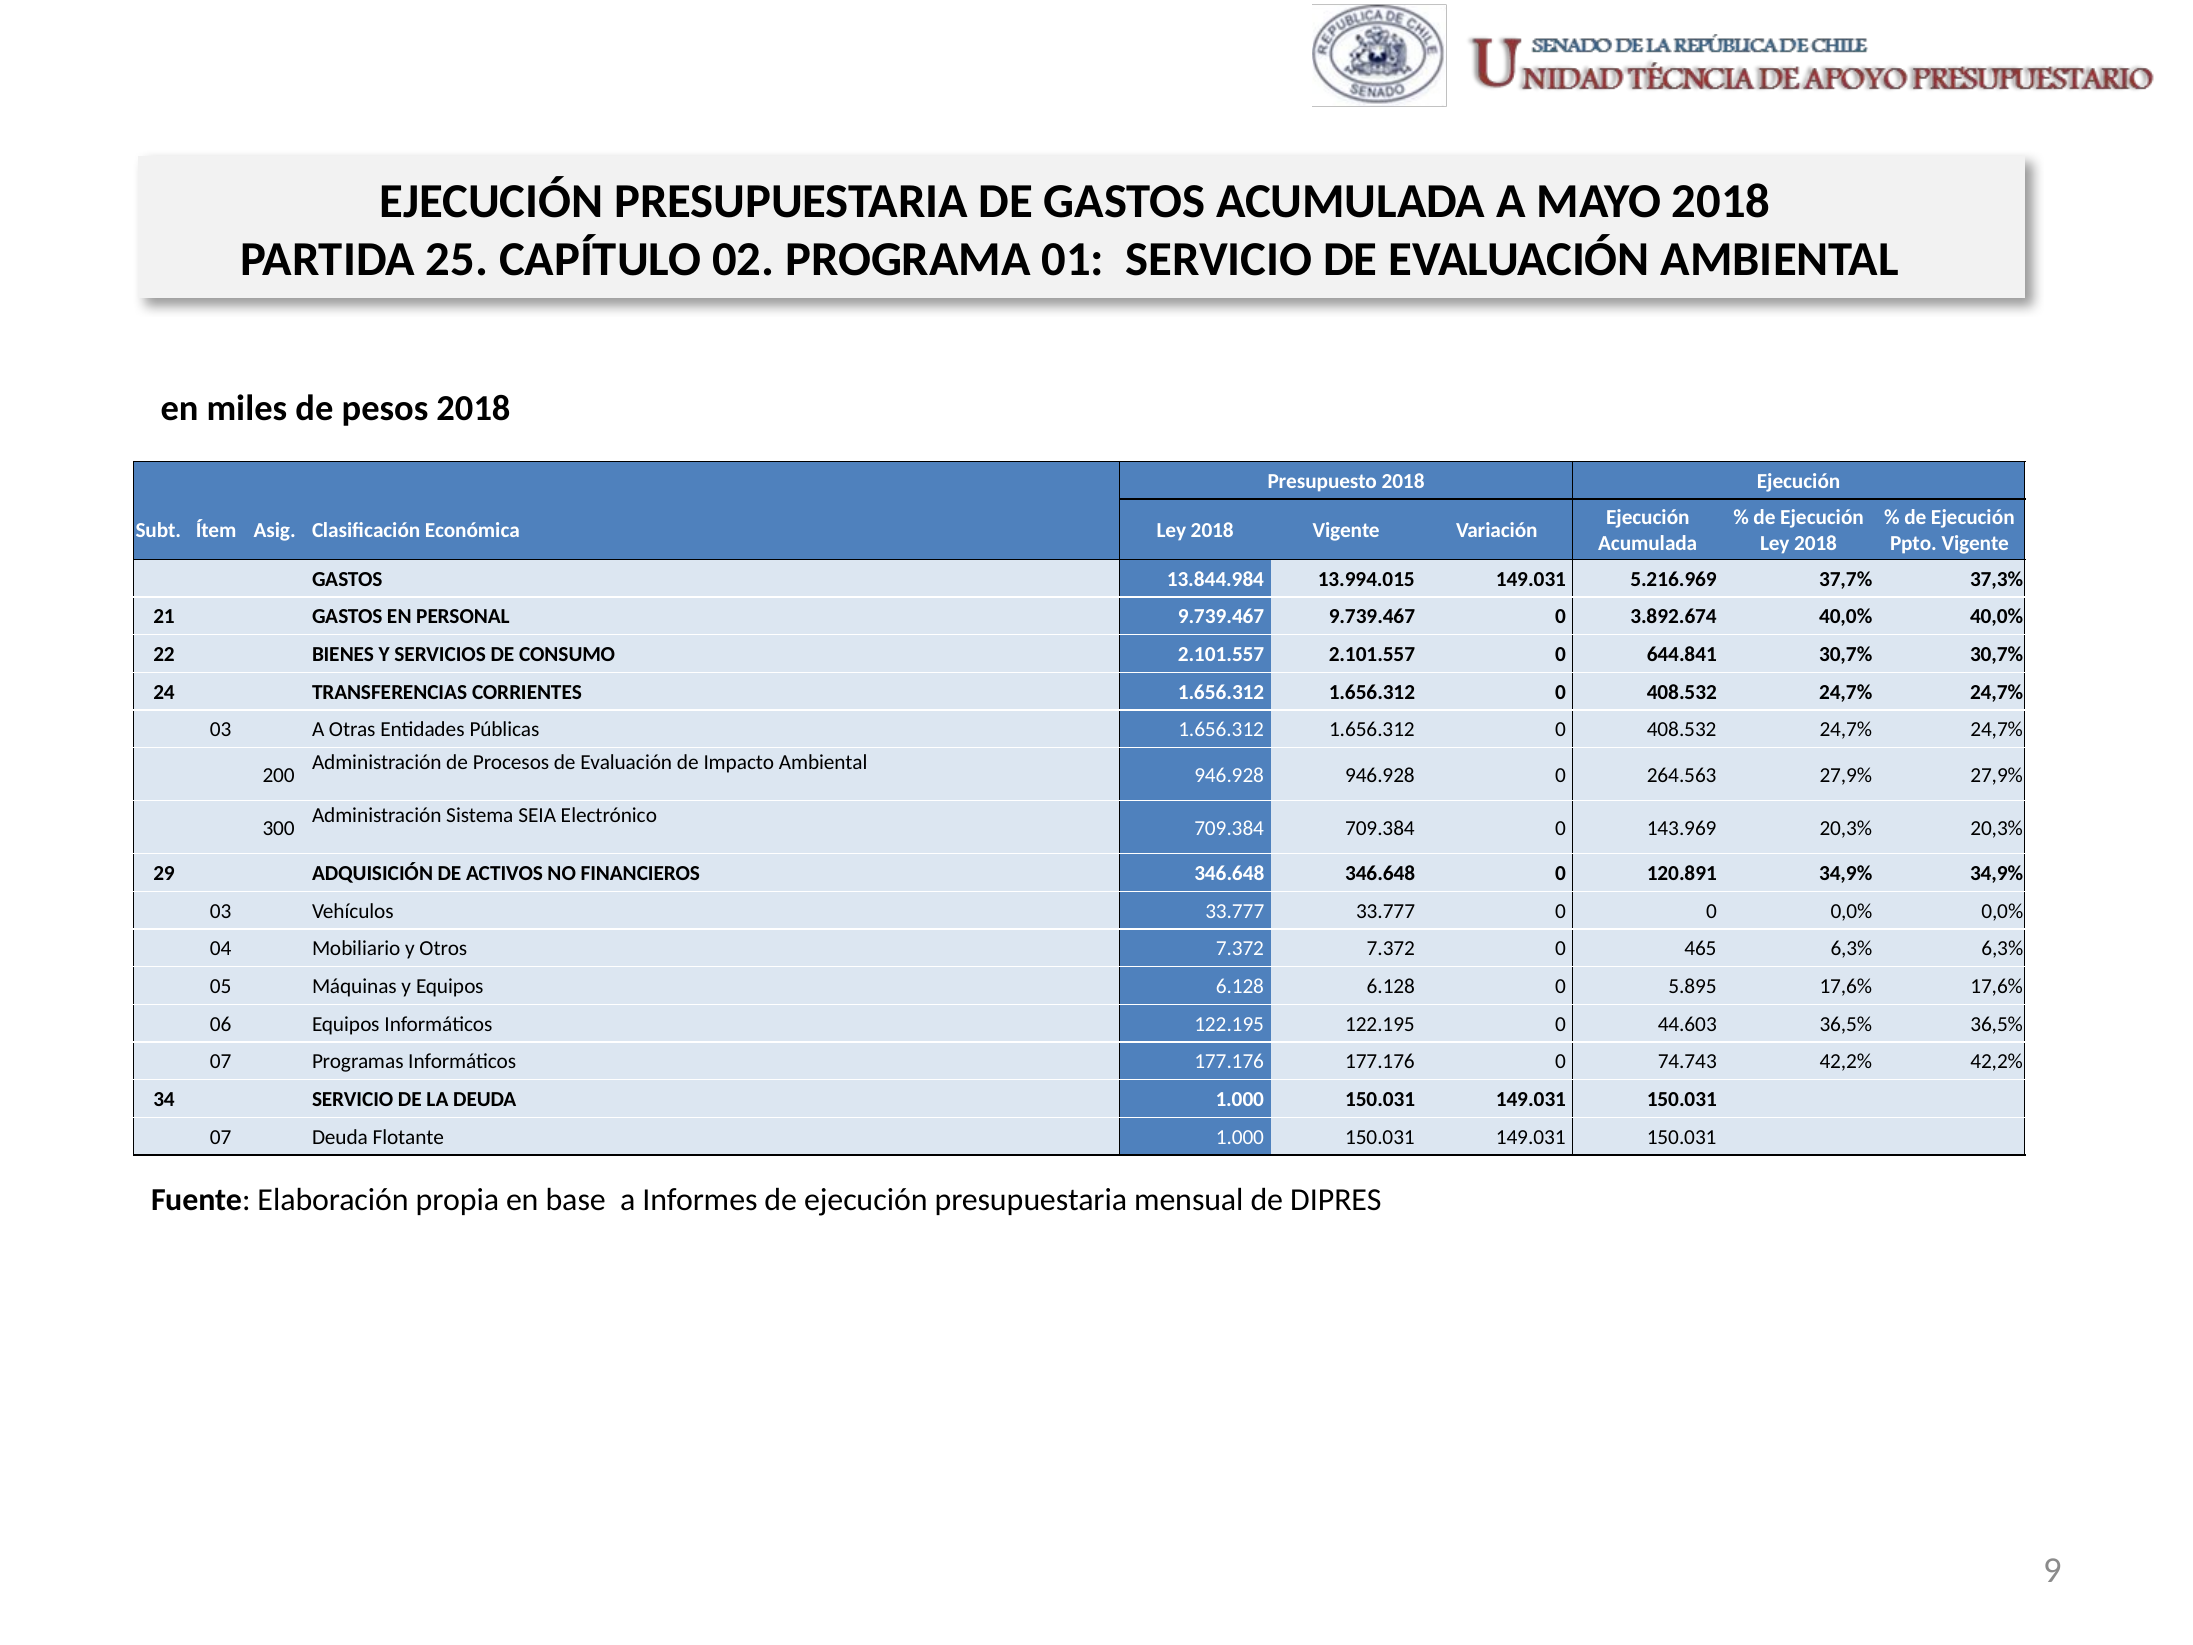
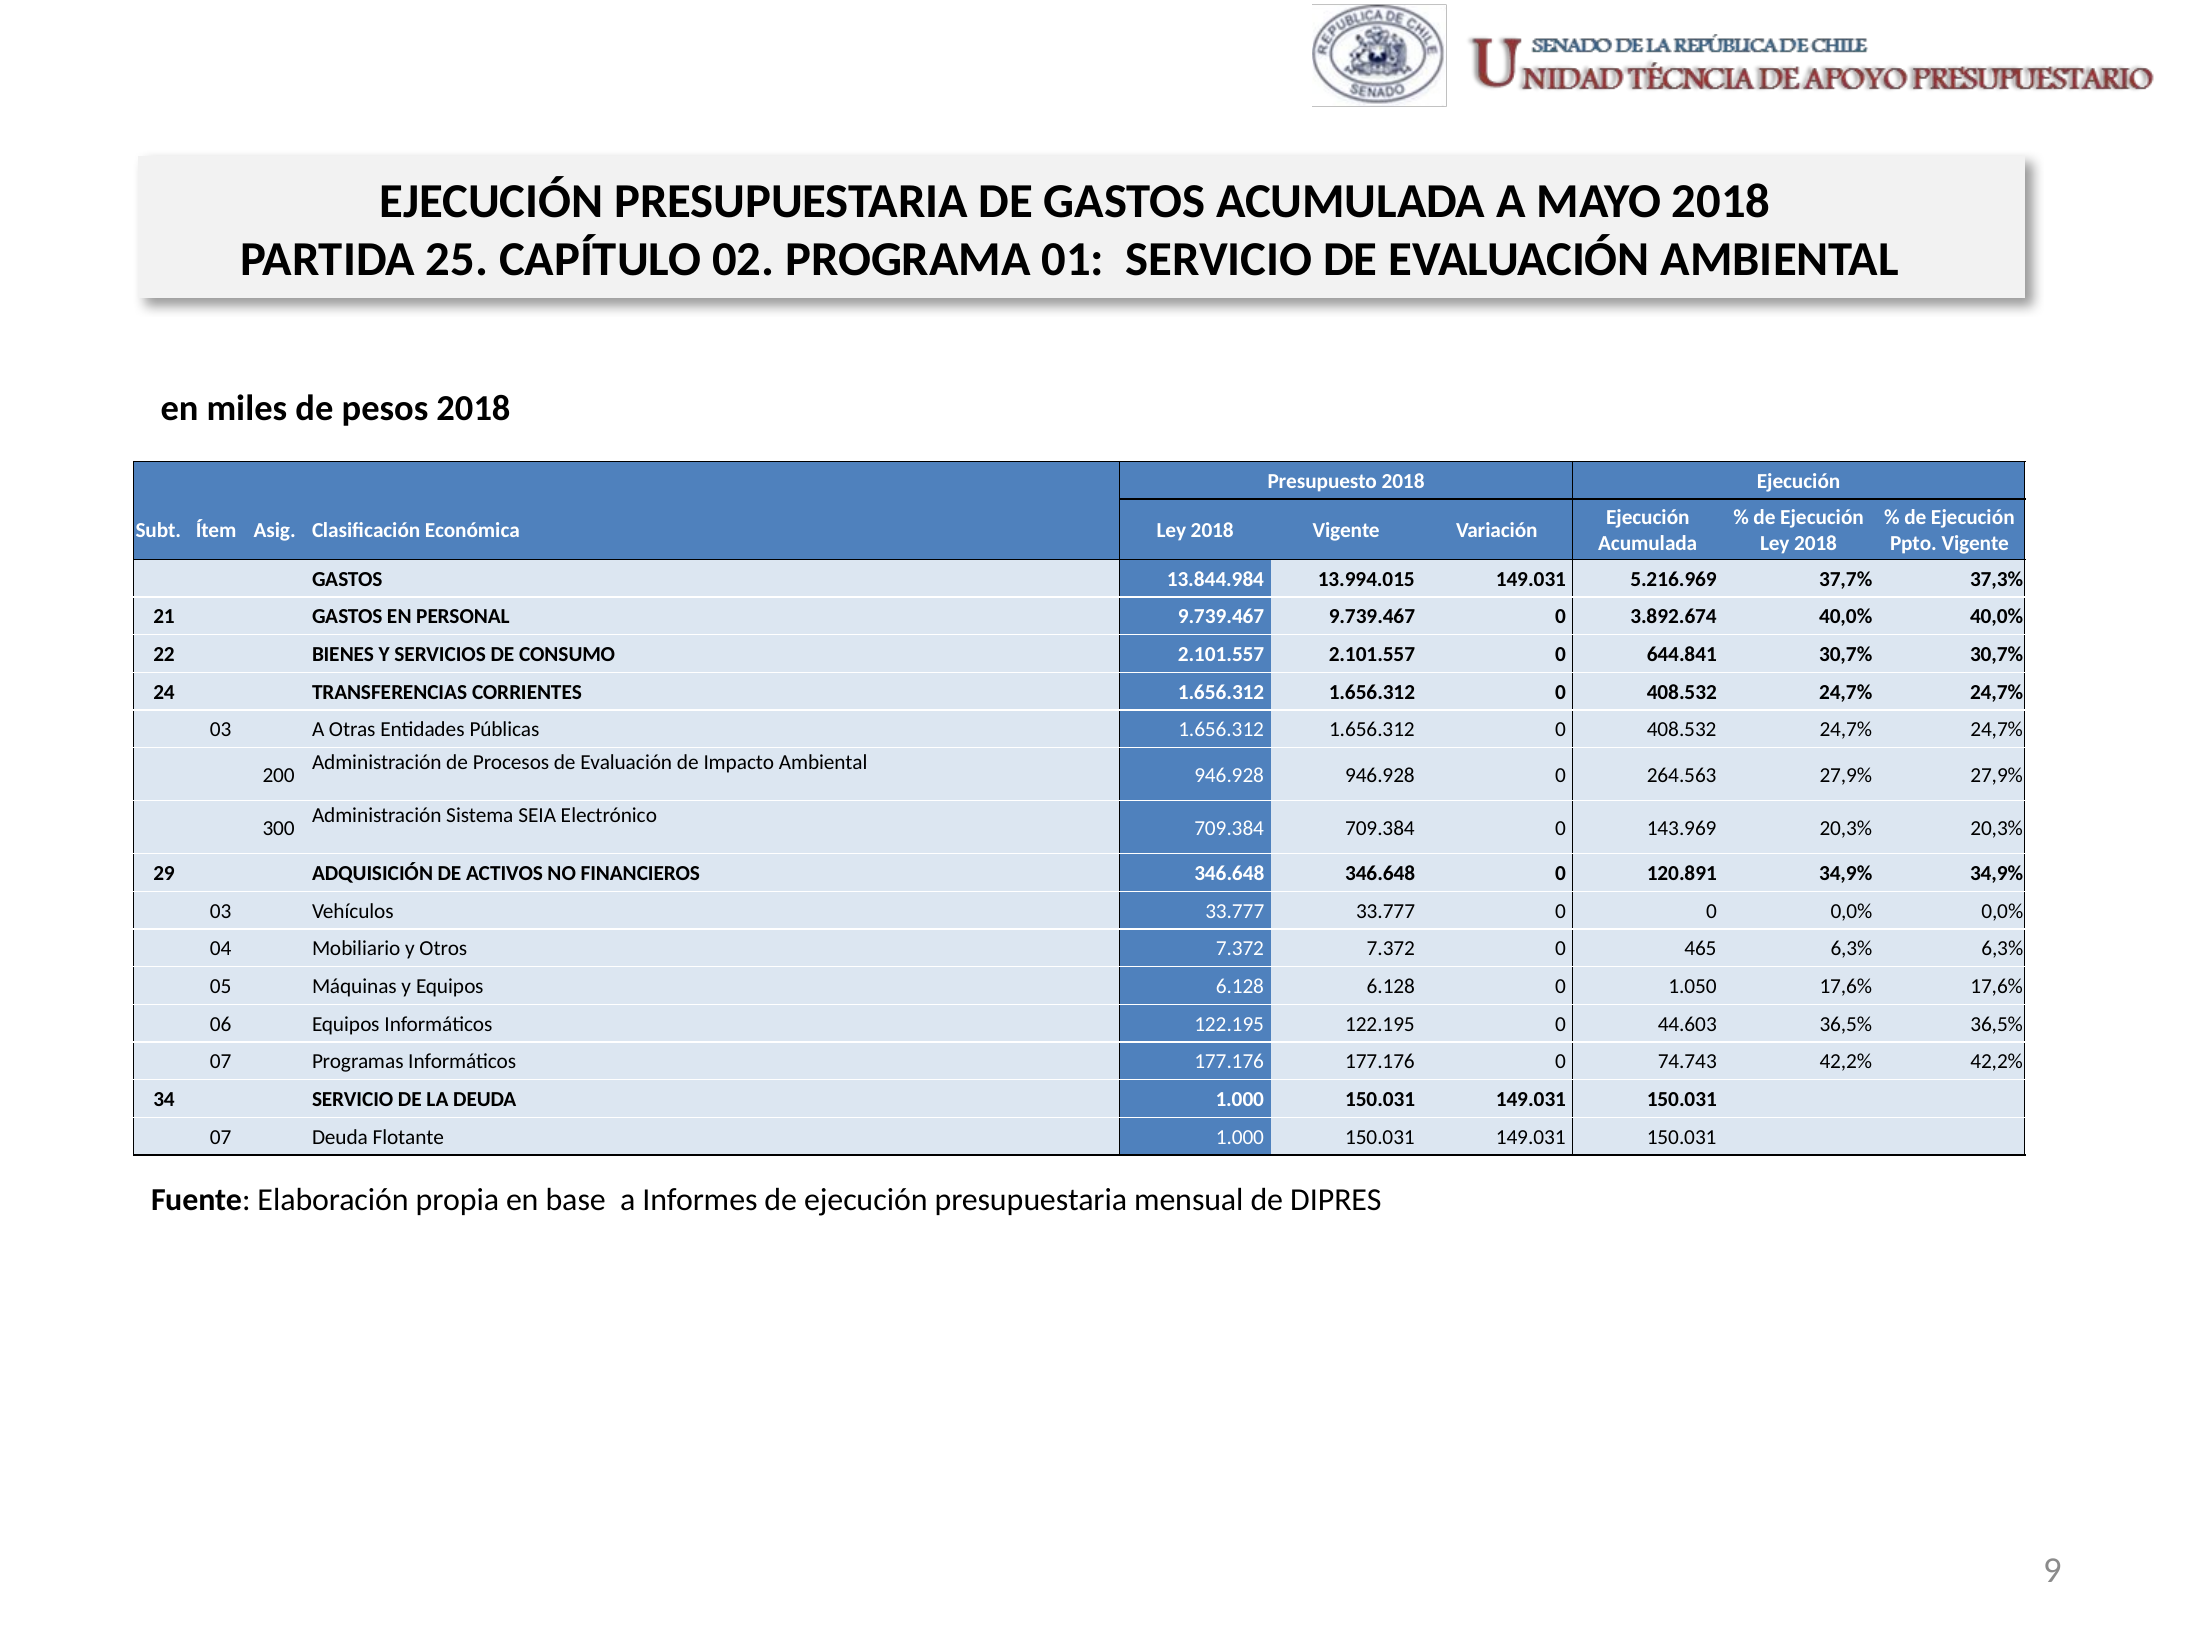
5.895: 5.895 -> 1.050 (1692, 986)
